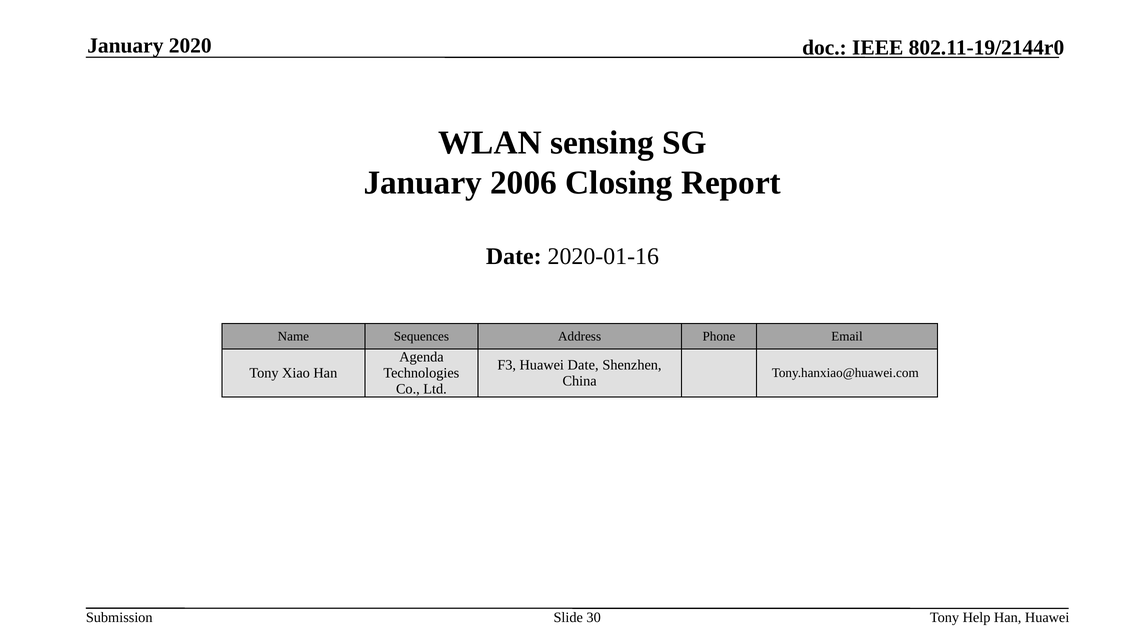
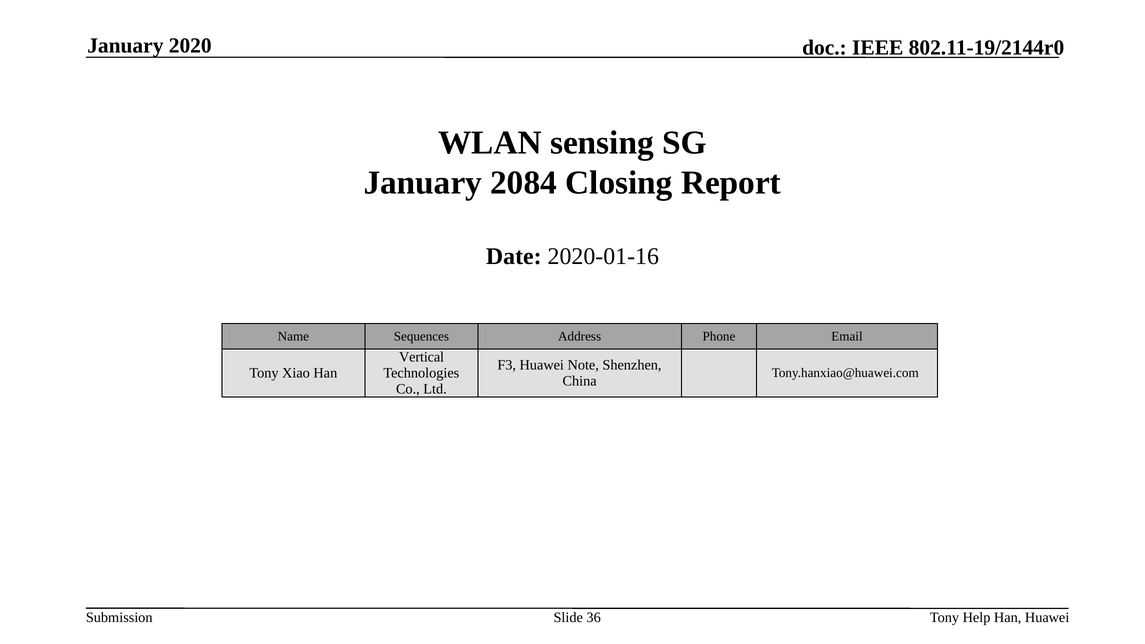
2006: 2006 -> 2084 (524, 183)
Agenda: Agenda -> Vertical (422, 357)
Huawei Date: Date -> Note (583, 365)
30: 30 -> 36 (594, 618)
